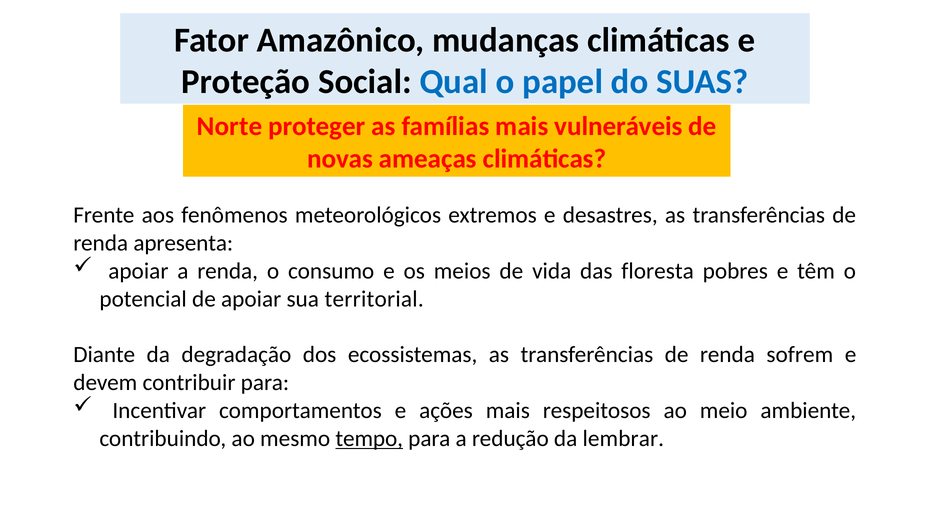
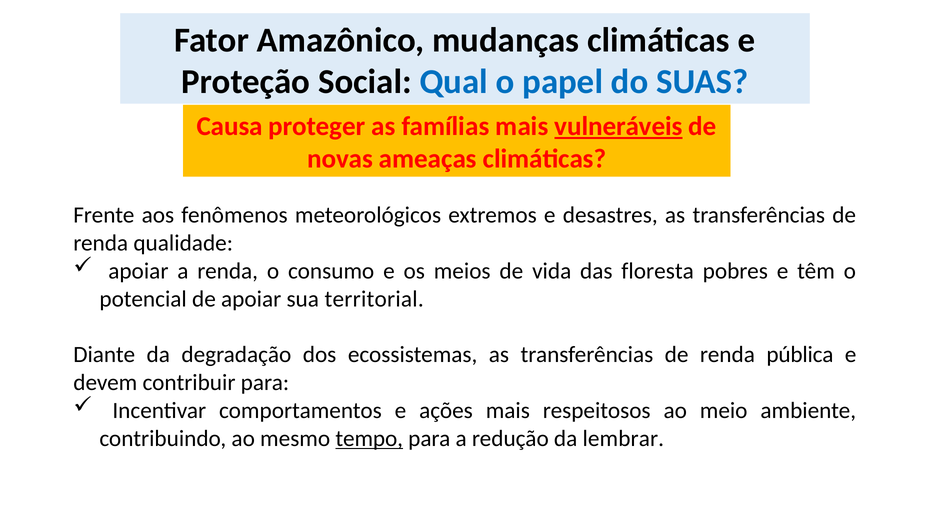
Norte: Norte -> Causa (230, 126)
vulneráveis underline: none -> present (618, 126)
apresenta: apresenta -> qualidade (183, 243)
sofrem: sofrem -> pública (800, 355)
